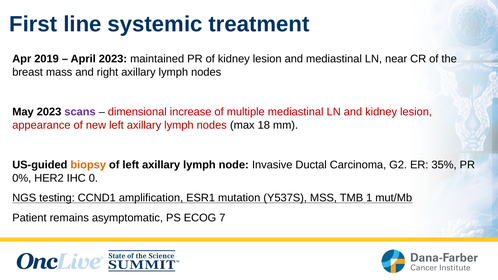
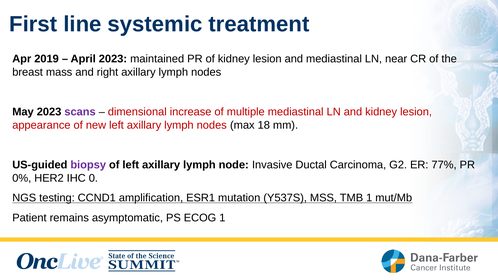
biopsy colour: orange -> purple (88, 165)
35%: 35% -> 77% (444, 165)
ECOG 7: 7 -> 1 (222, 218)
